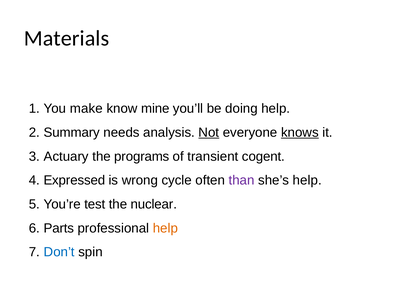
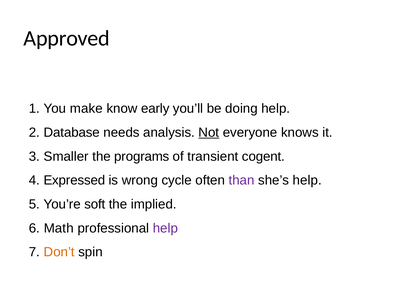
Materials: Materials -> Approved (67, 38)
mine: mine -> early (155, 108)
Summary: Summary -> Database (72, 132)
knows underline: present -> none (300, 132)
Actuary: Actuary -> Smaller (66, 156)
test: test -> soft (95, 204)
nuclear: nuclear -> implied (154, 204)
Parts: Parts -> Math (59, 228)
help colour: orange -> purple (165, 228)
Don’t colour: blue -> orange (59, 252)
